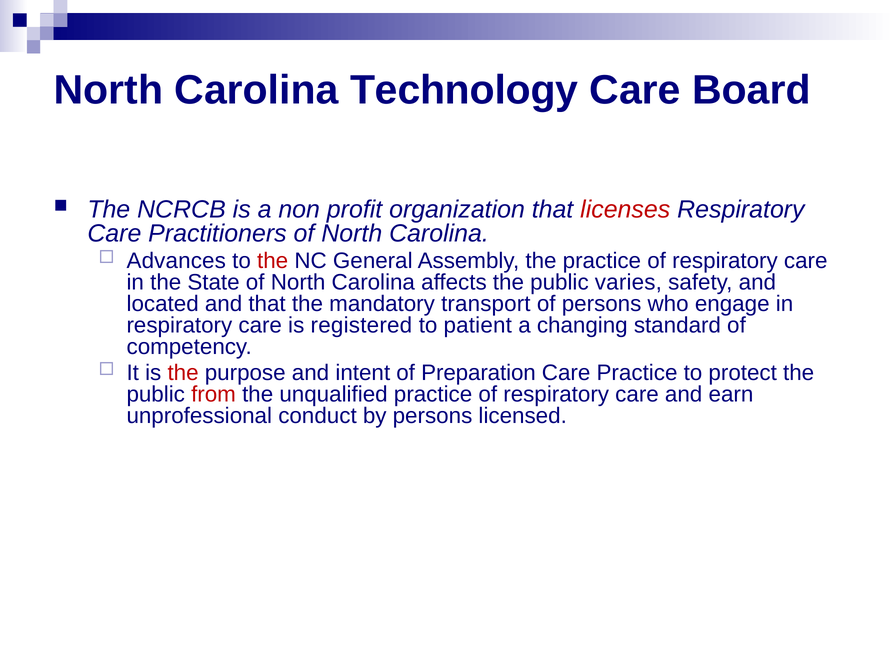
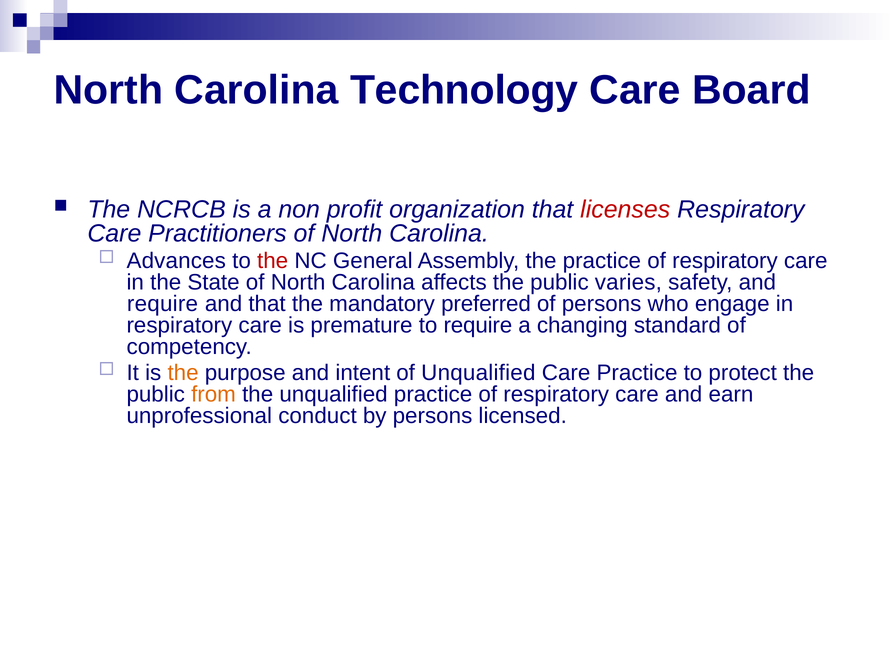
located: located -> require (163, 304)
transport: transport -> preferred (486, 304)
registered: registered -> premature (362, 325)
to patient: patient -> require (478, 325)
the colour: red -> orange (183, 373)
of Preparation: Preparation -> Unqualified (478, 373)
from colour: red -> orange (214, 394)
